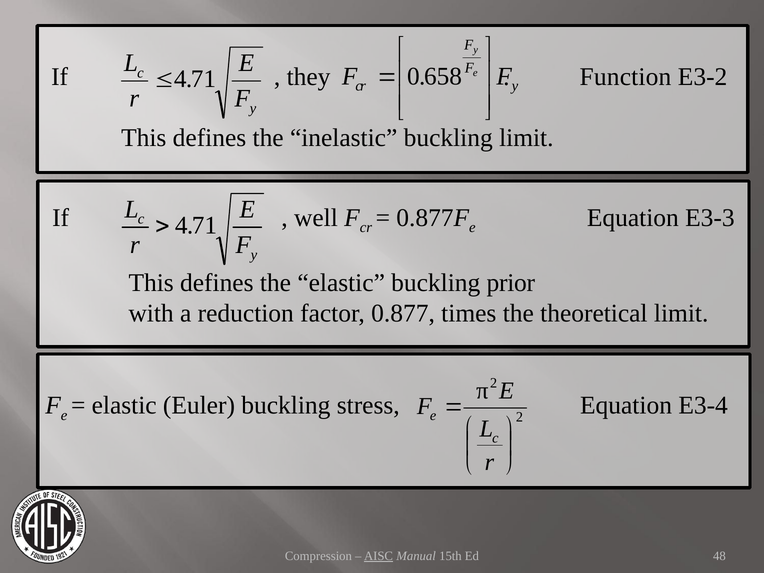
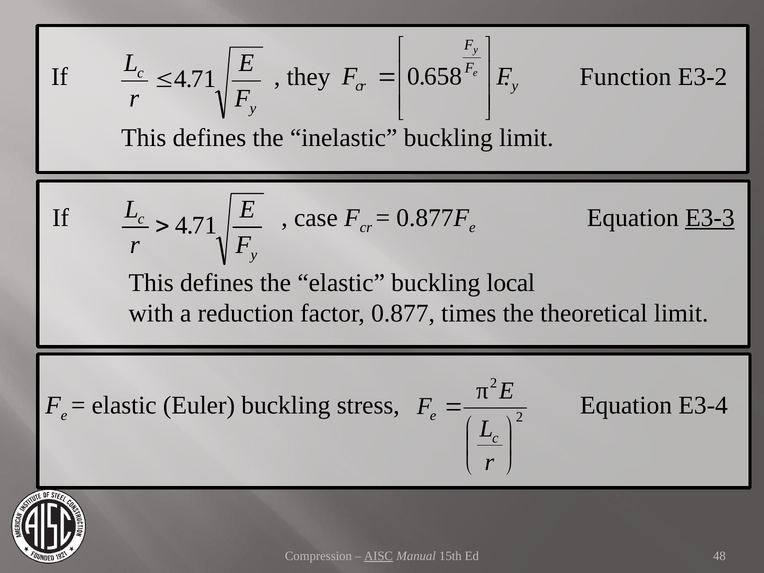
well: well -> case (316, 218)
E3-3 underline: none -> present (710, 218)
prior: prior -> local (511, 283)
